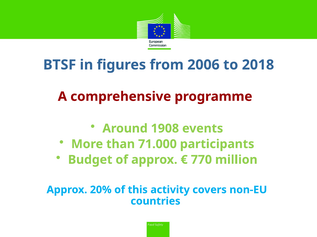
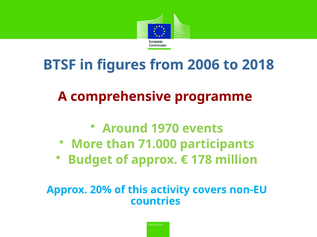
1908: 1908 -> 1970 (165, 129)
770: 770 -> 178 (201, 160)
